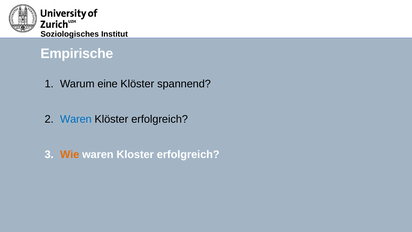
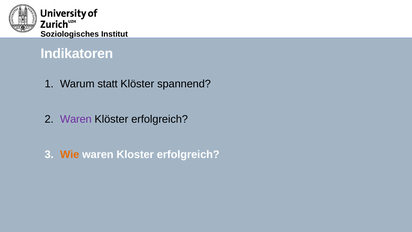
Empirische: Empirische -> Indikatoren (77, 54)
eine: eine -> statt (108, 84)
Waren colour: blue -> purple (76, 119)
